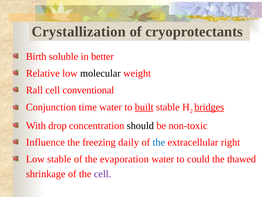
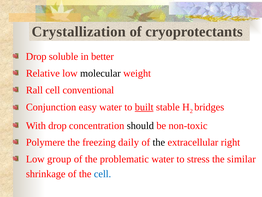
Birth: Birth -> Drop (36, 56)
time: time -> easy (88, 107)
bridges underline: present -> none (209, 107)
Influence: Influence -> Polymere (45, 142)
the colour: blue -> black (159, 142)
Low stable: stable -> group (59, 159)
evaporation: evaporation -> problematic (124, 159)
could: could -> stress (198, 159)
thawed: thawed -> similar (241, 159)
cell colour: purple -> blue (103, 173)
